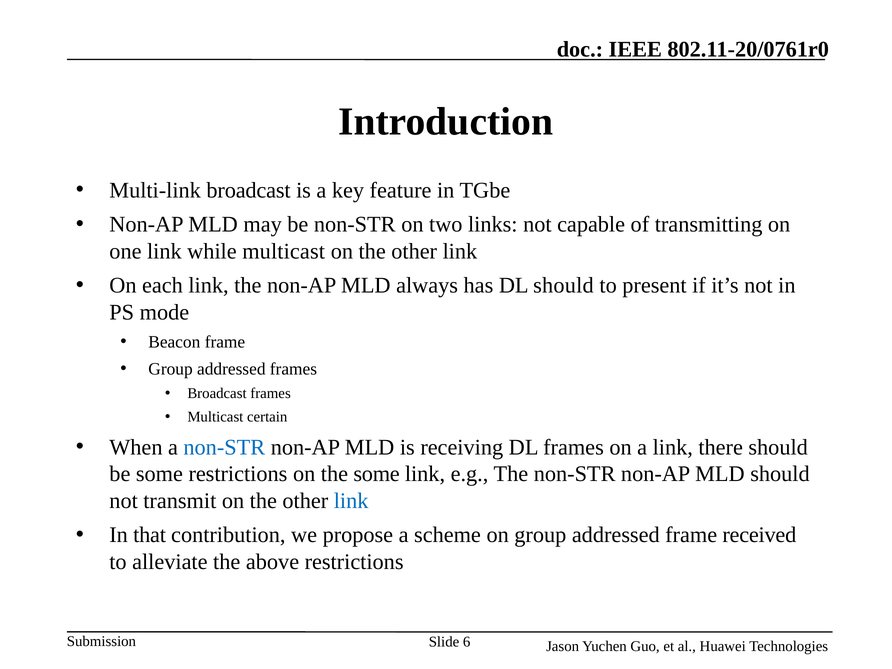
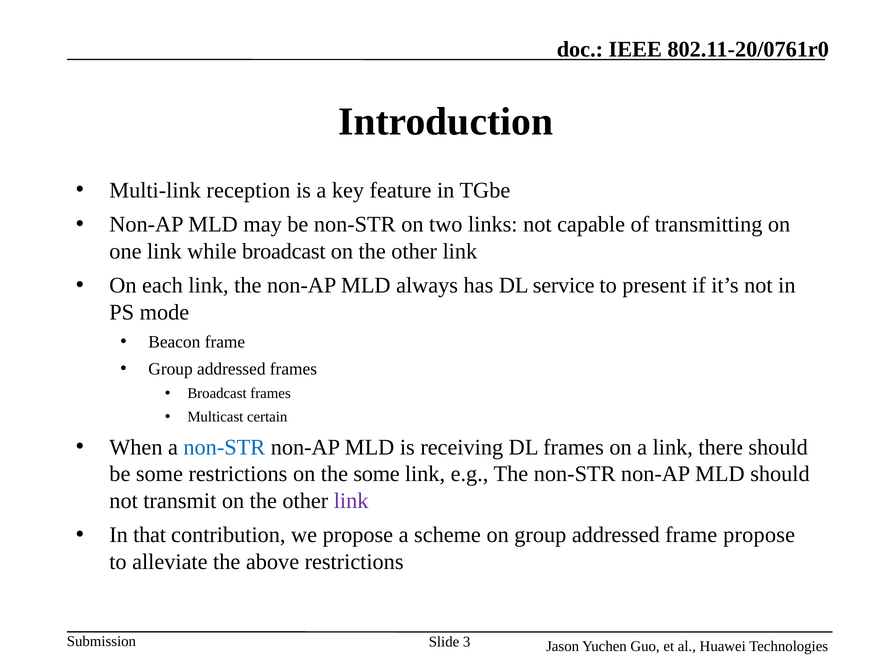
Multi-link broadcast: broadcast -> reception (248, 190)
while multicast: multicast -> broadcast (284, 251)
DL should: should -> service (564, 285)
link colour: blue -> purple (351, 501)
frame received: received -> propose (759, 535)
6: 6 -> 3 (467, 642)
